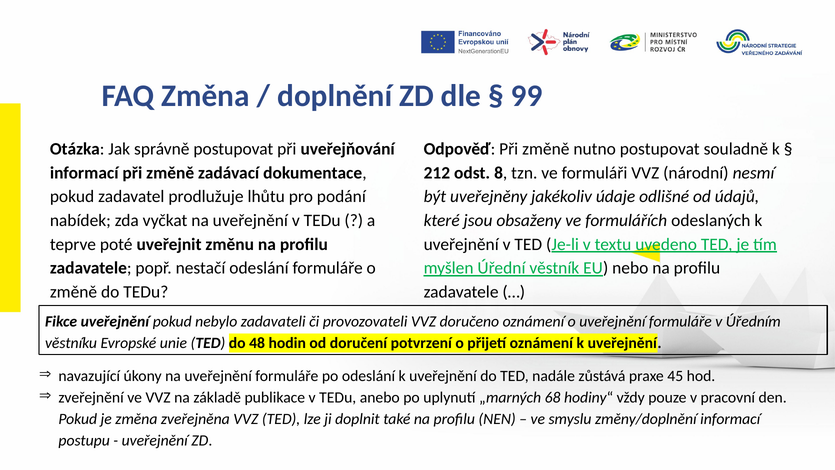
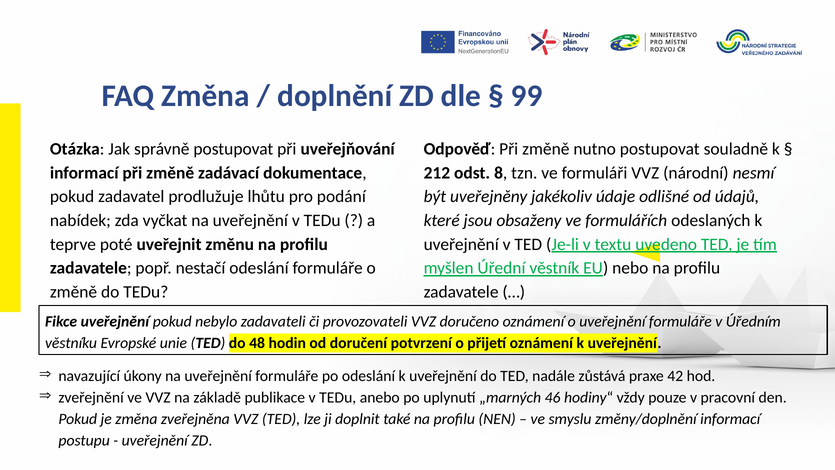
45: 45 -> 42 (675, 376)
68: 68 -> 46 (553, 397)
